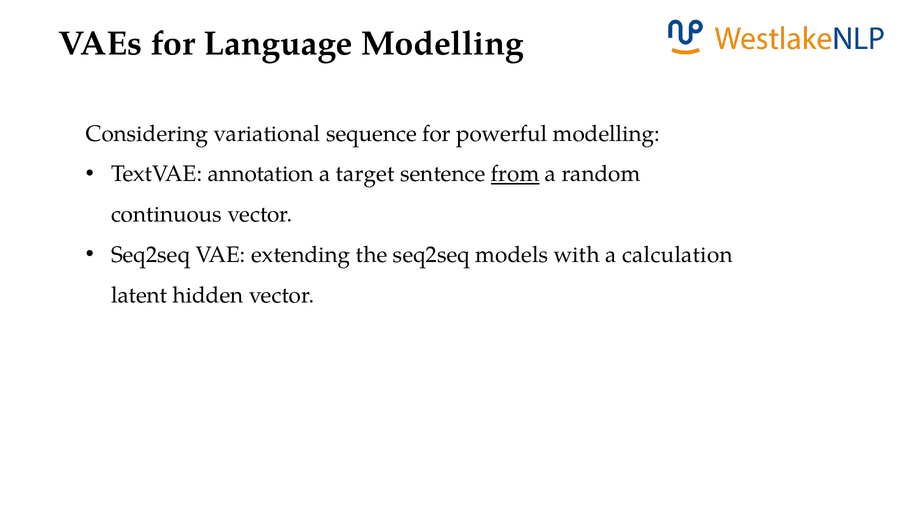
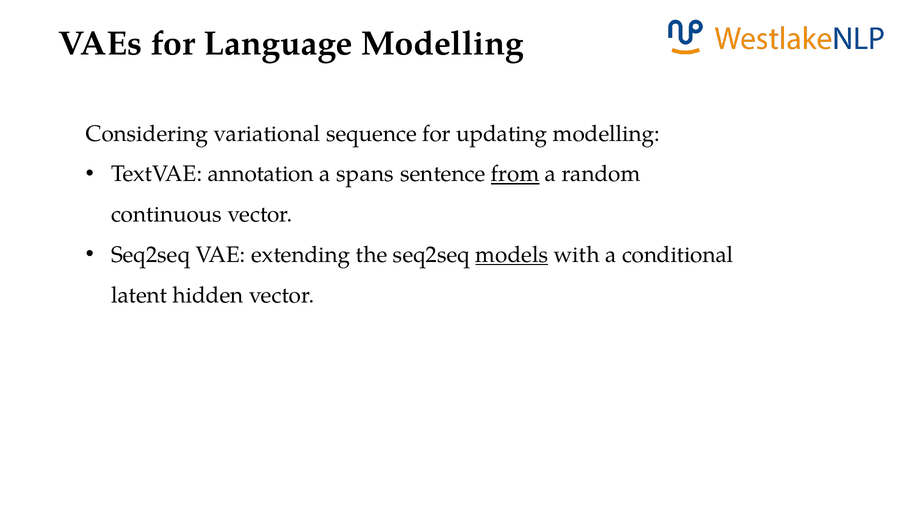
powerful: powerful -> updating (502, 134)
target: target -> spans (365, 174)
models underline: none -> present (512, 255)
calculation: calculation -> conditional (678, 255)
